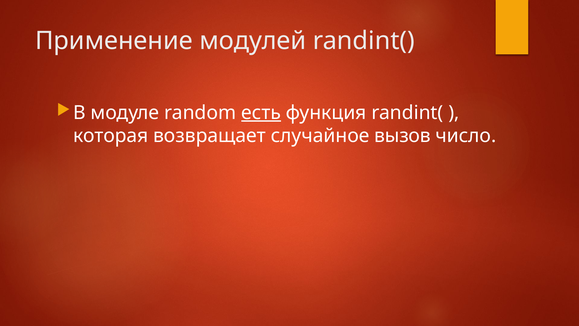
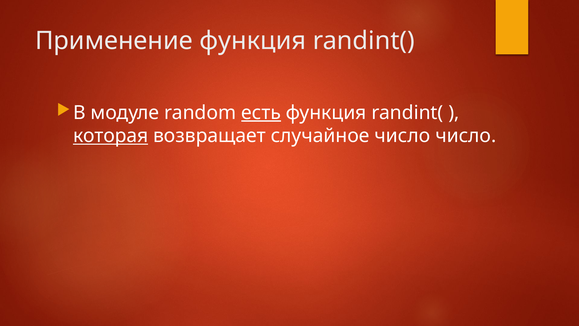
Применение модулей: модулей -> функция (253, 41)
которая underline: none -> present (111, 136)
случайное вызов: вызов -> число (402, 136)
